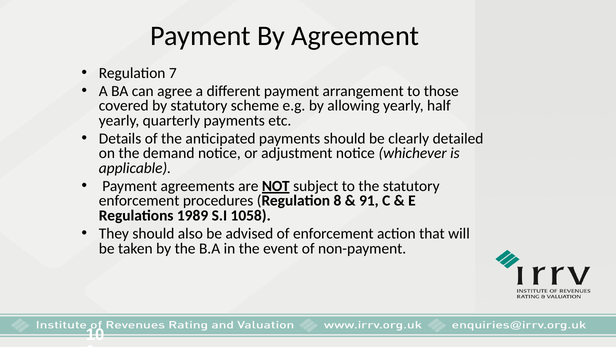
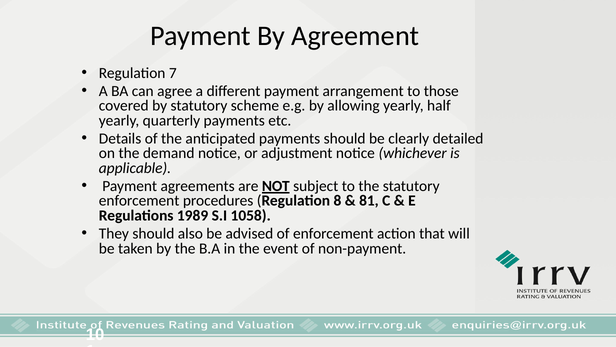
91: 91 -> 81 (369, 201)
